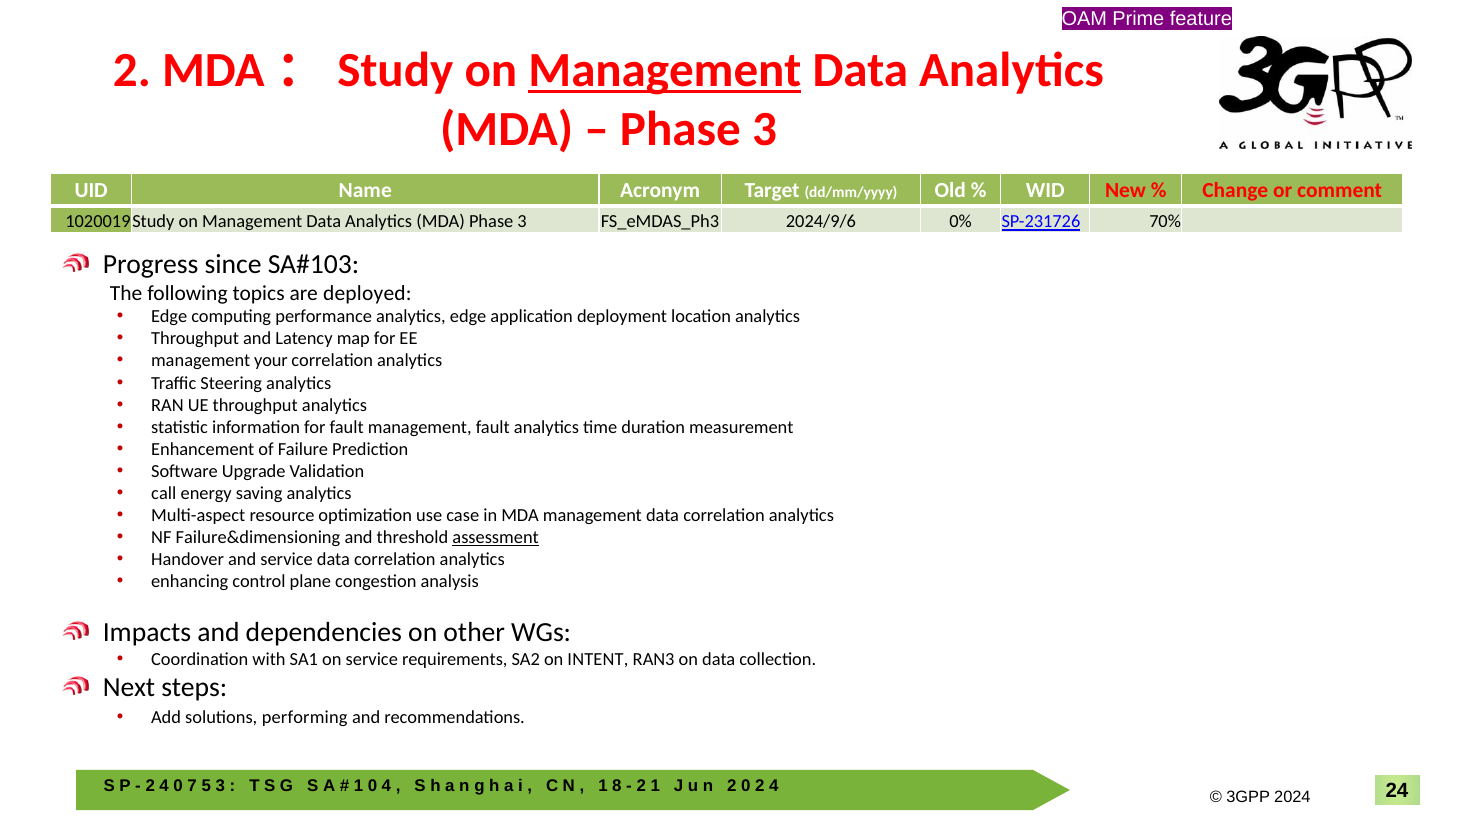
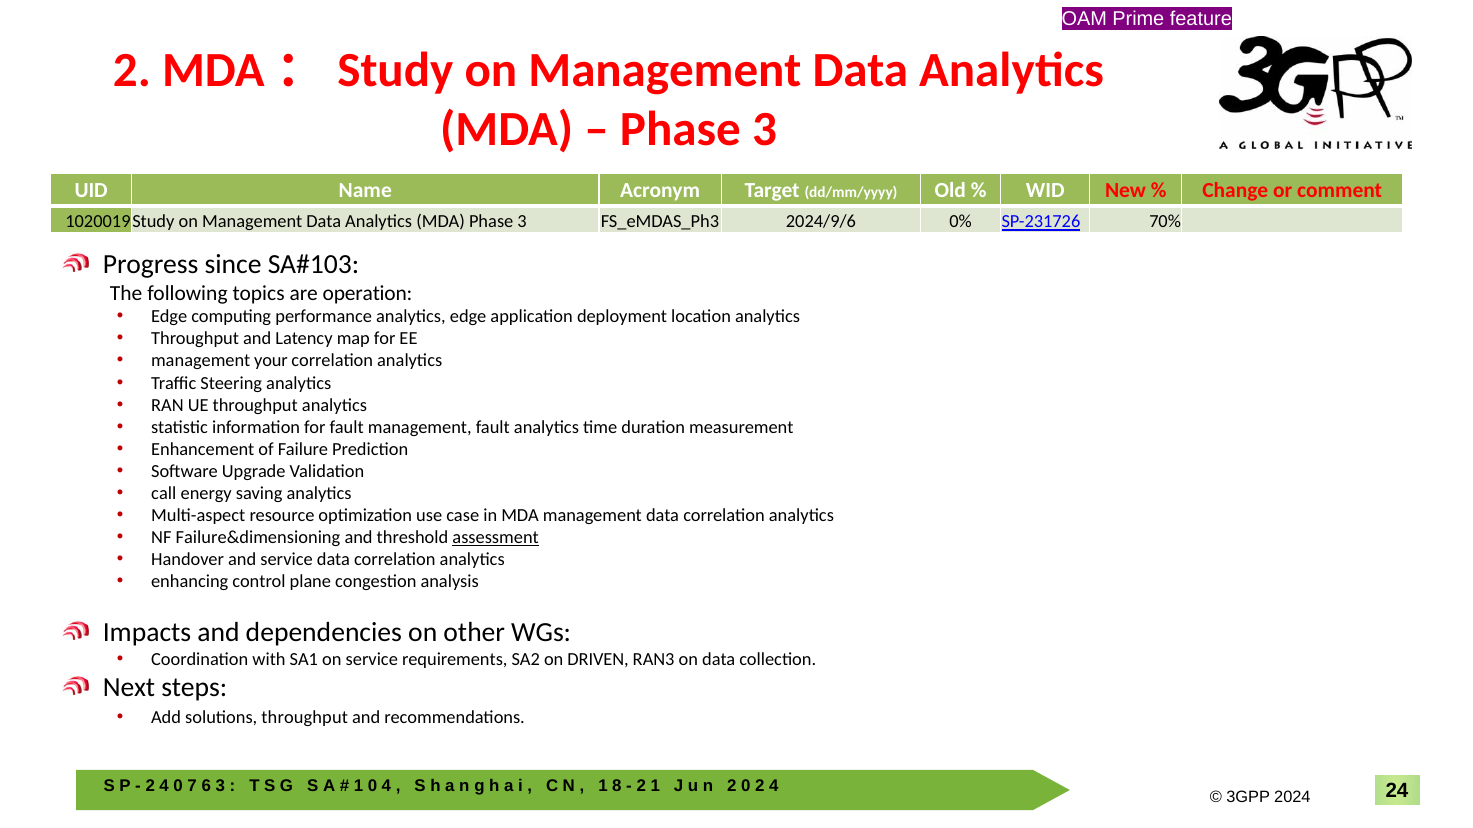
Management underline: present -> none (665, 71)
deployed: deployed -> operation (368, 293)
INTENT: INTENT -> DRIVEN (598, 659)
solutions performing: performing -> throughput (305, 718)
5: 5 -> 6 (206, 787)
